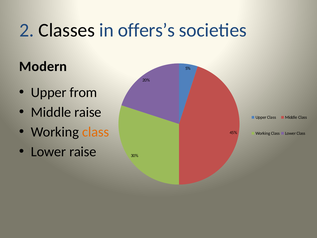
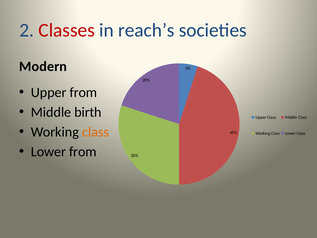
Classes colour: black -> red (67, 30)
offers’s: offers’s -> reach’s (146, 30)
Middle raise: raise -> birth (88, 112)
Lower raise: raise -> from (83, 152)
